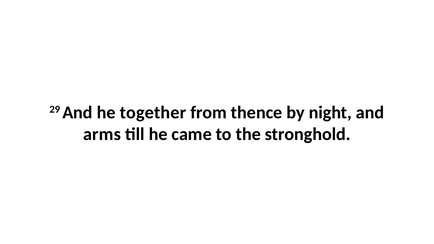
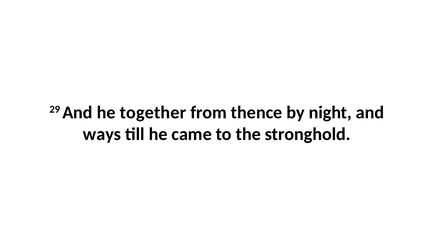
arms: arms -> ways (102, 134)
